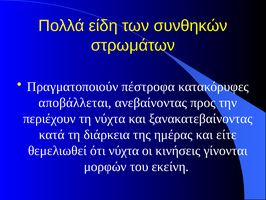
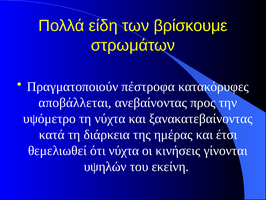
συνθηκών: συνθηκών -> βρίσκουμε (191, 26)
περιέχουν: περιέχουν -> υψόμετρο (49, 118)
είτε: είτε -> έτσι (227, 134)
μορφών: μορφών -> υψηλών (105, 166)
